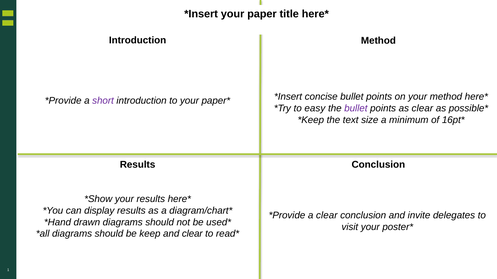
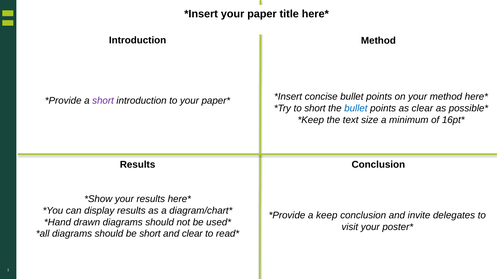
to easy: easy -> short (315, 109)
bullet colour: purple -> blue (356, 109)
a clear: clear -> keep (327, 216)
be keep: keep -> short (150, 234)
